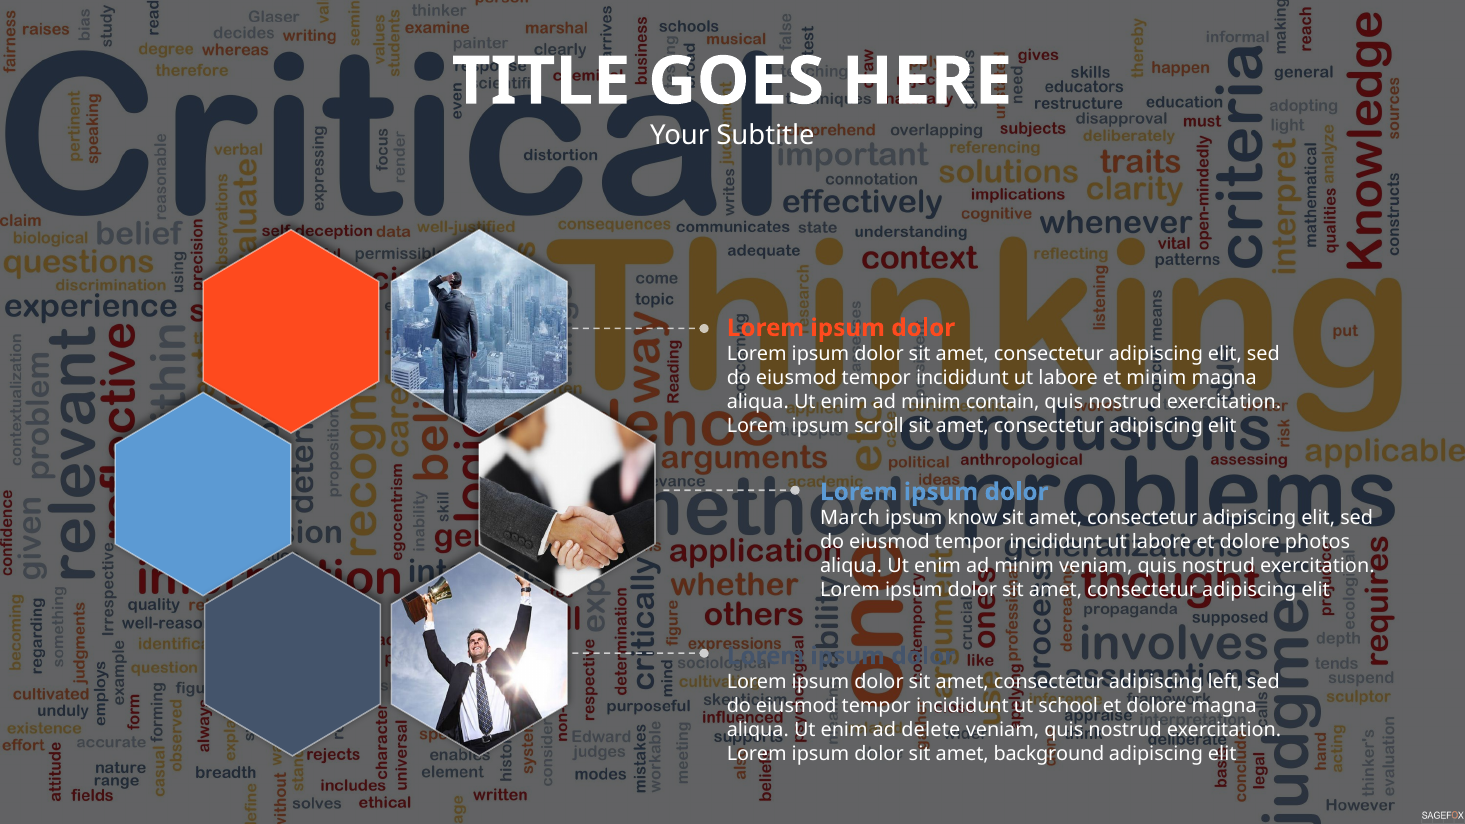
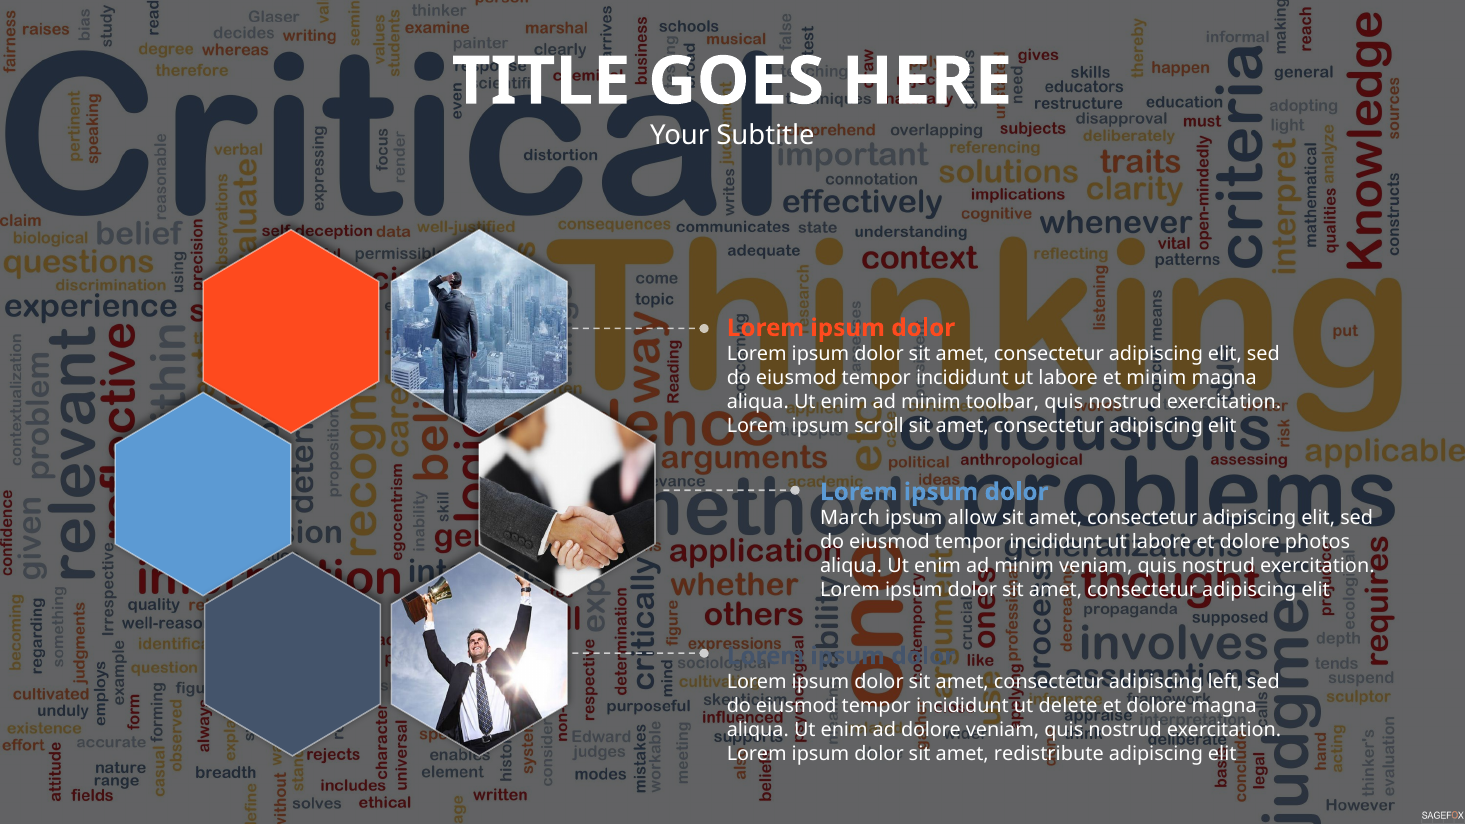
contain: contain -> toolbar (1002, 402)
know: know -> allow (972, 518)
school: school -> delete (1068, 706)
ad delete: delete -> dolore (931, 730)
background: background -> redistribute (1049, 754)
